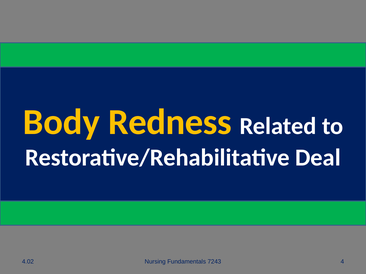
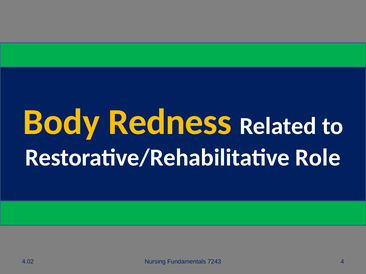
Deal: Deal -> Role (318, 158)
